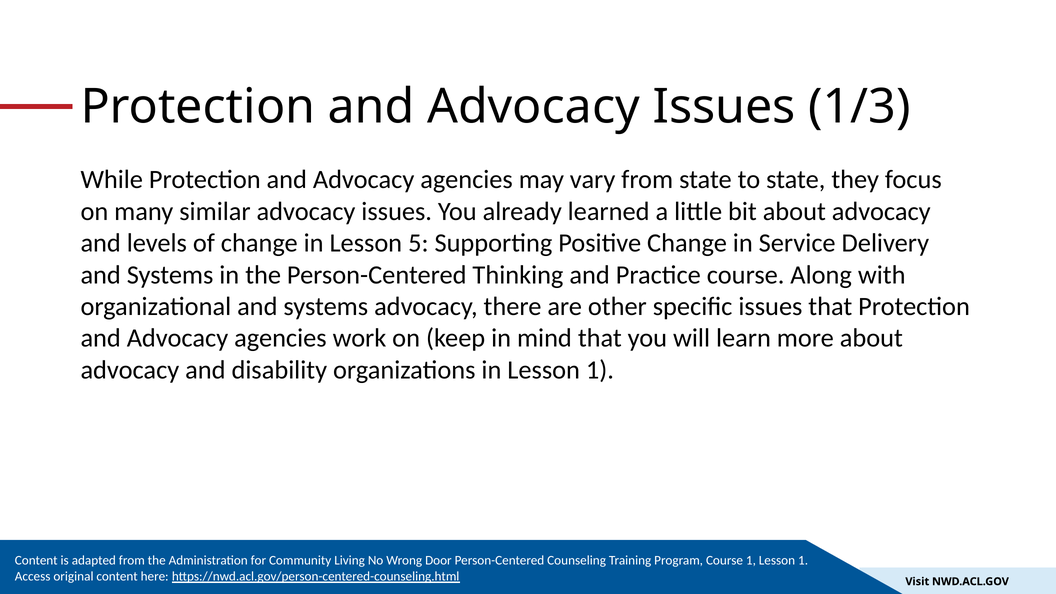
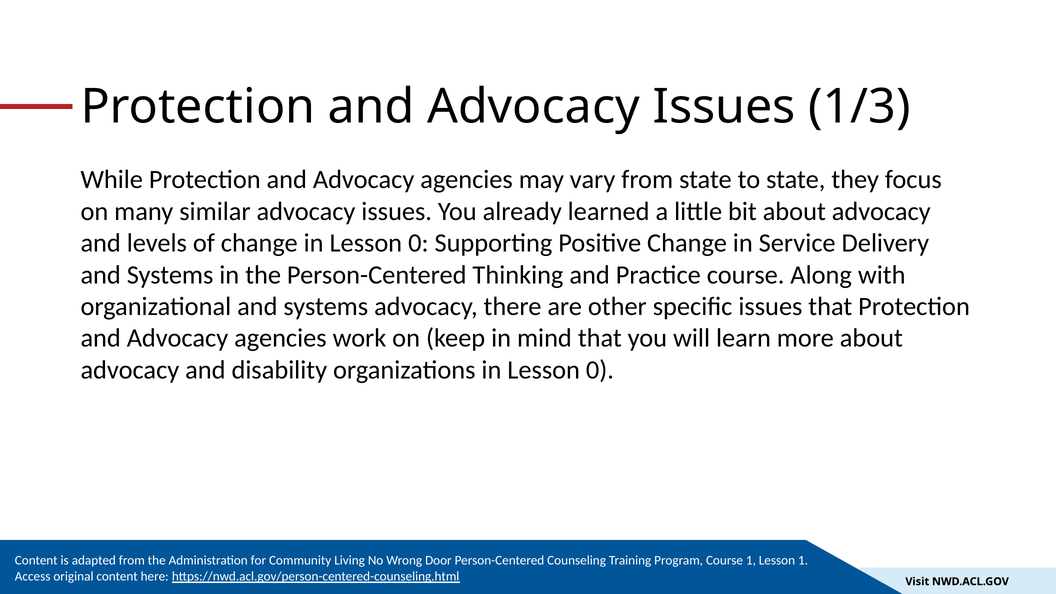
change in Lesson 5: 5 -> 0 (418, 243)
organizations in Lesson 1: 1 -> 0 (600, 370)
